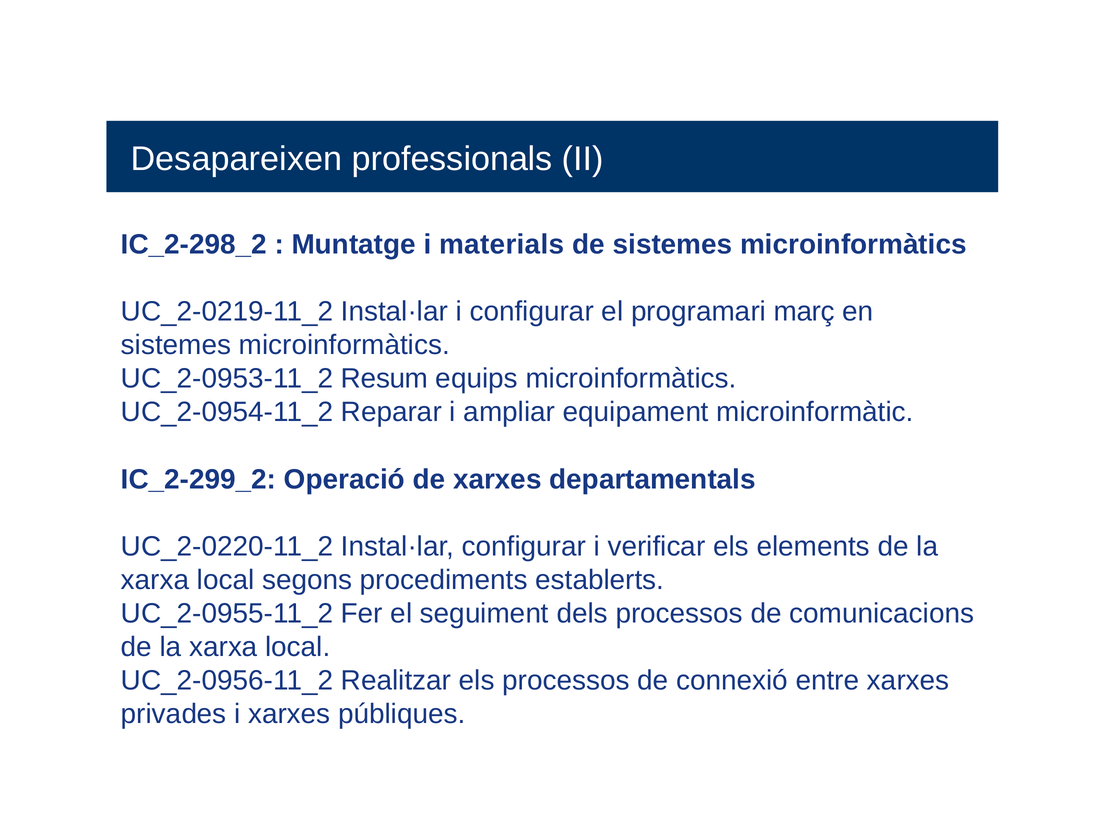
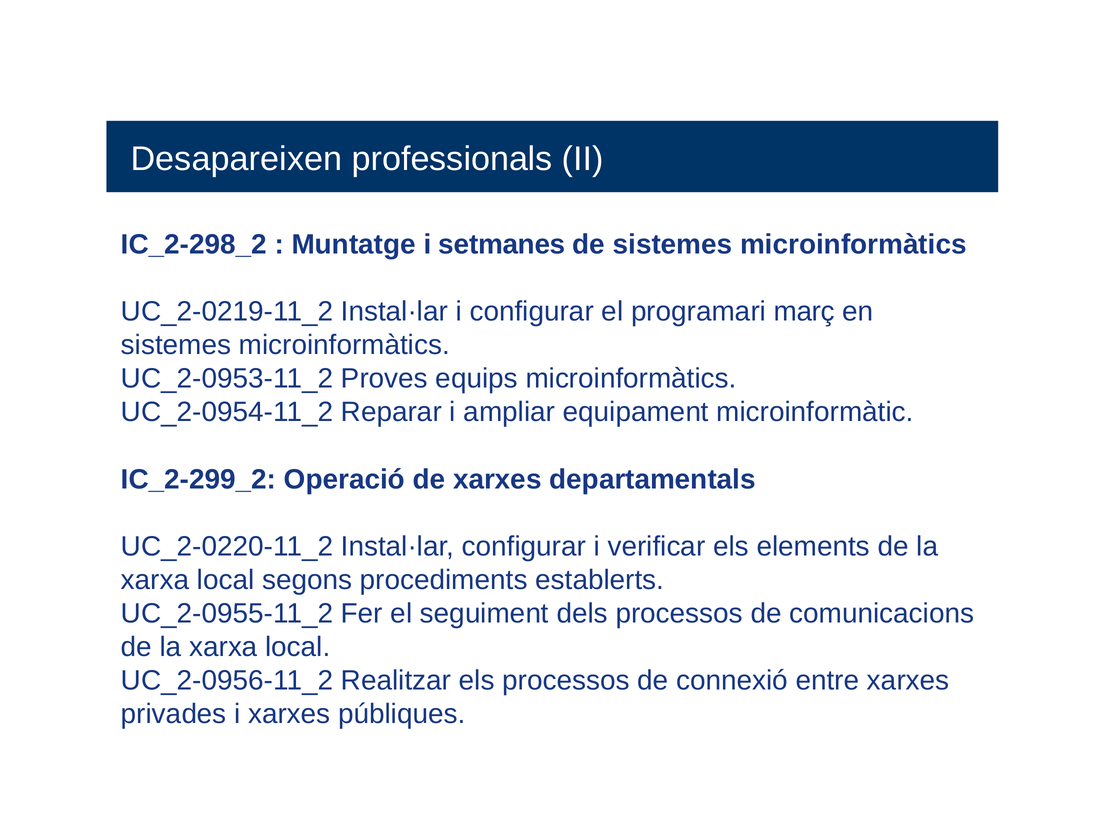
materials: materials -> setmanes (502, 244)
Resum: Resum -> Proves (384, 378)
